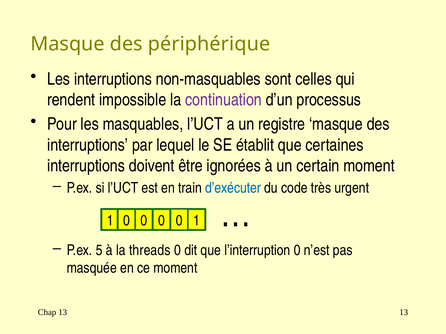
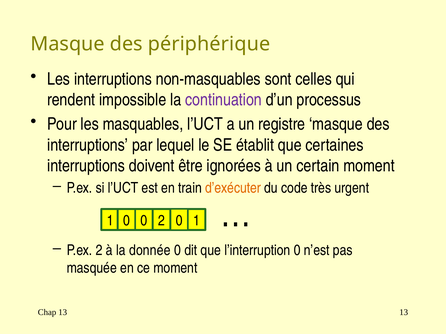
d’exécuter colour: blue -> orange (233, 188)
1 0 0 0: 0 -> 2 (162, 221)
P.ex 5: 5 -> 2 (99, 251)
threads: threads -> donnée (150, 251)
